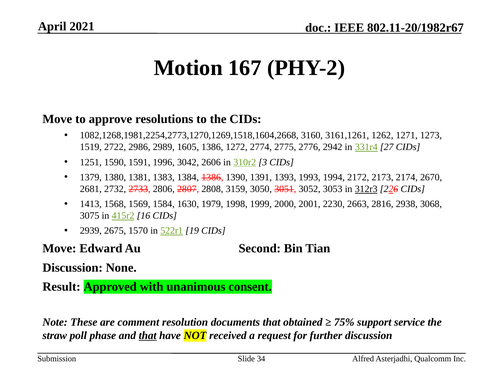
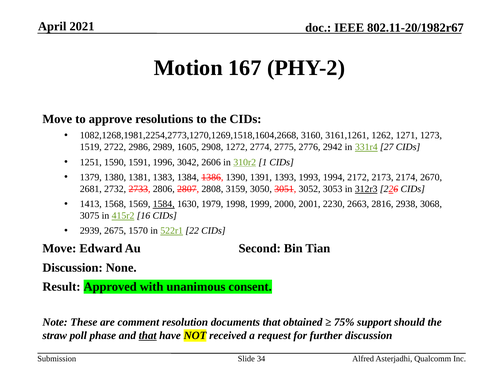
1605 1386: 1386 -> 2908 (212, 147)
3: 3 -> 1 (263, 162)
1584 underline: none -> present (164, 204)
19: 19 -> 22 (192, 231)
service: service -> should (409, 323)
